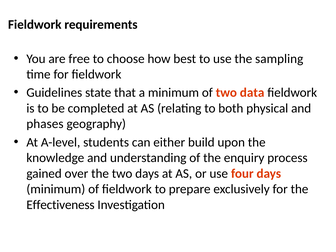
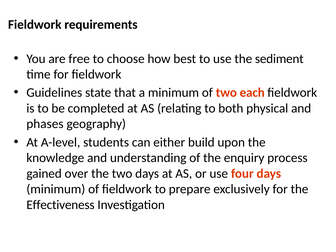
sampling: sampling -> sediment (279, 59)
data: data -> each (252, 93)
